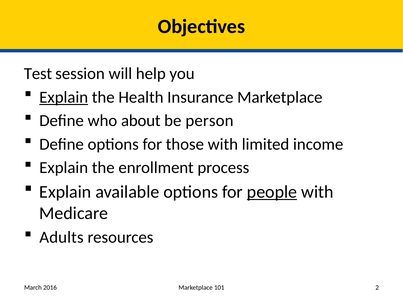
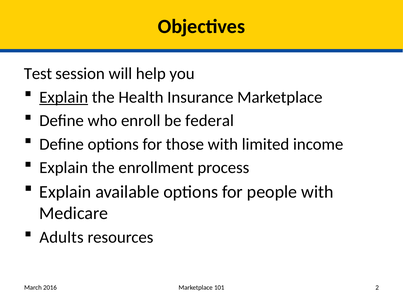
about: about -> enroll (141, 121)
person: person -> federal (210, 121)
people underline: present -> none (272, 192)
